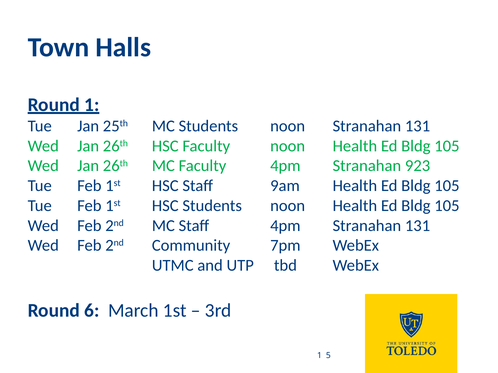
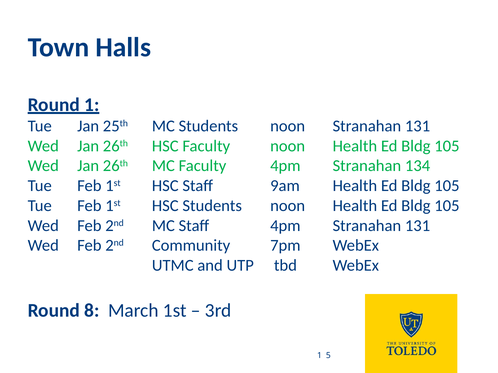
923: 923 -> 134 (418, 166)
6: 6 -> 8 (92, 311)
